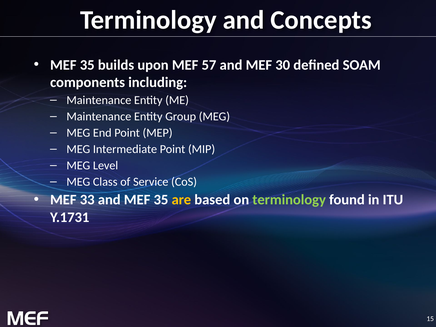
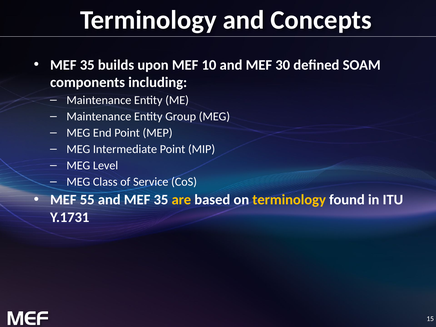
57: 57 -> 10 (209, 65)
33: 33 -> 55 (87, 200)
terminology colour: light green -> yellow (289, 200)
